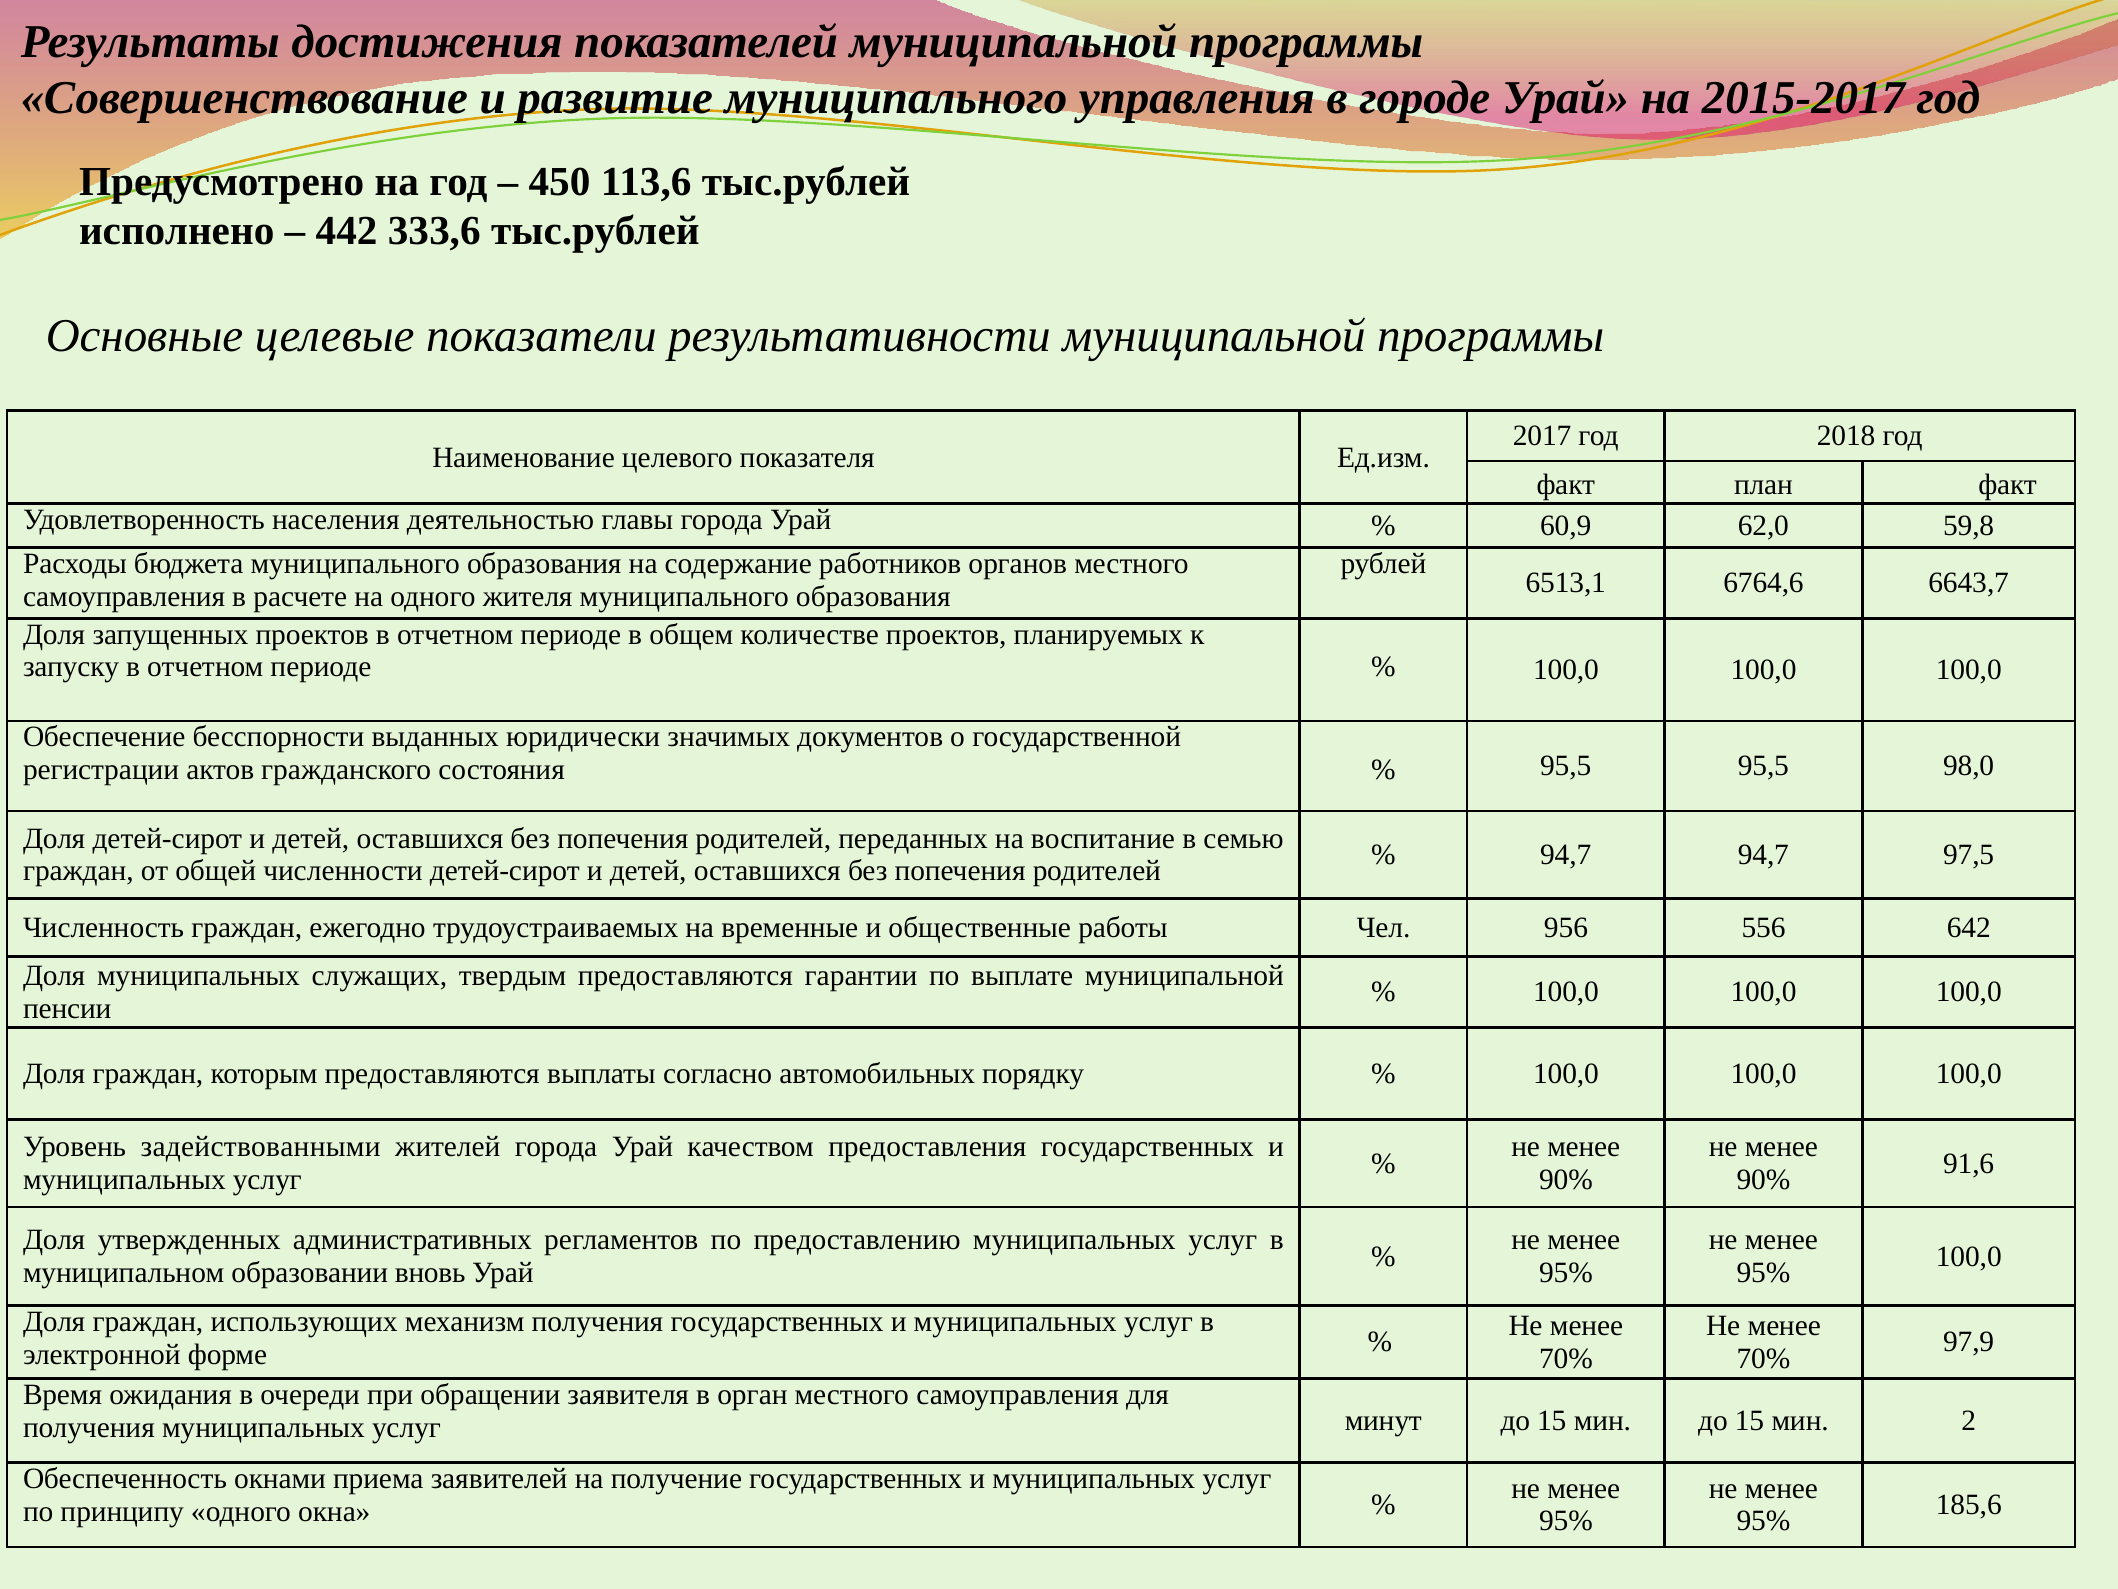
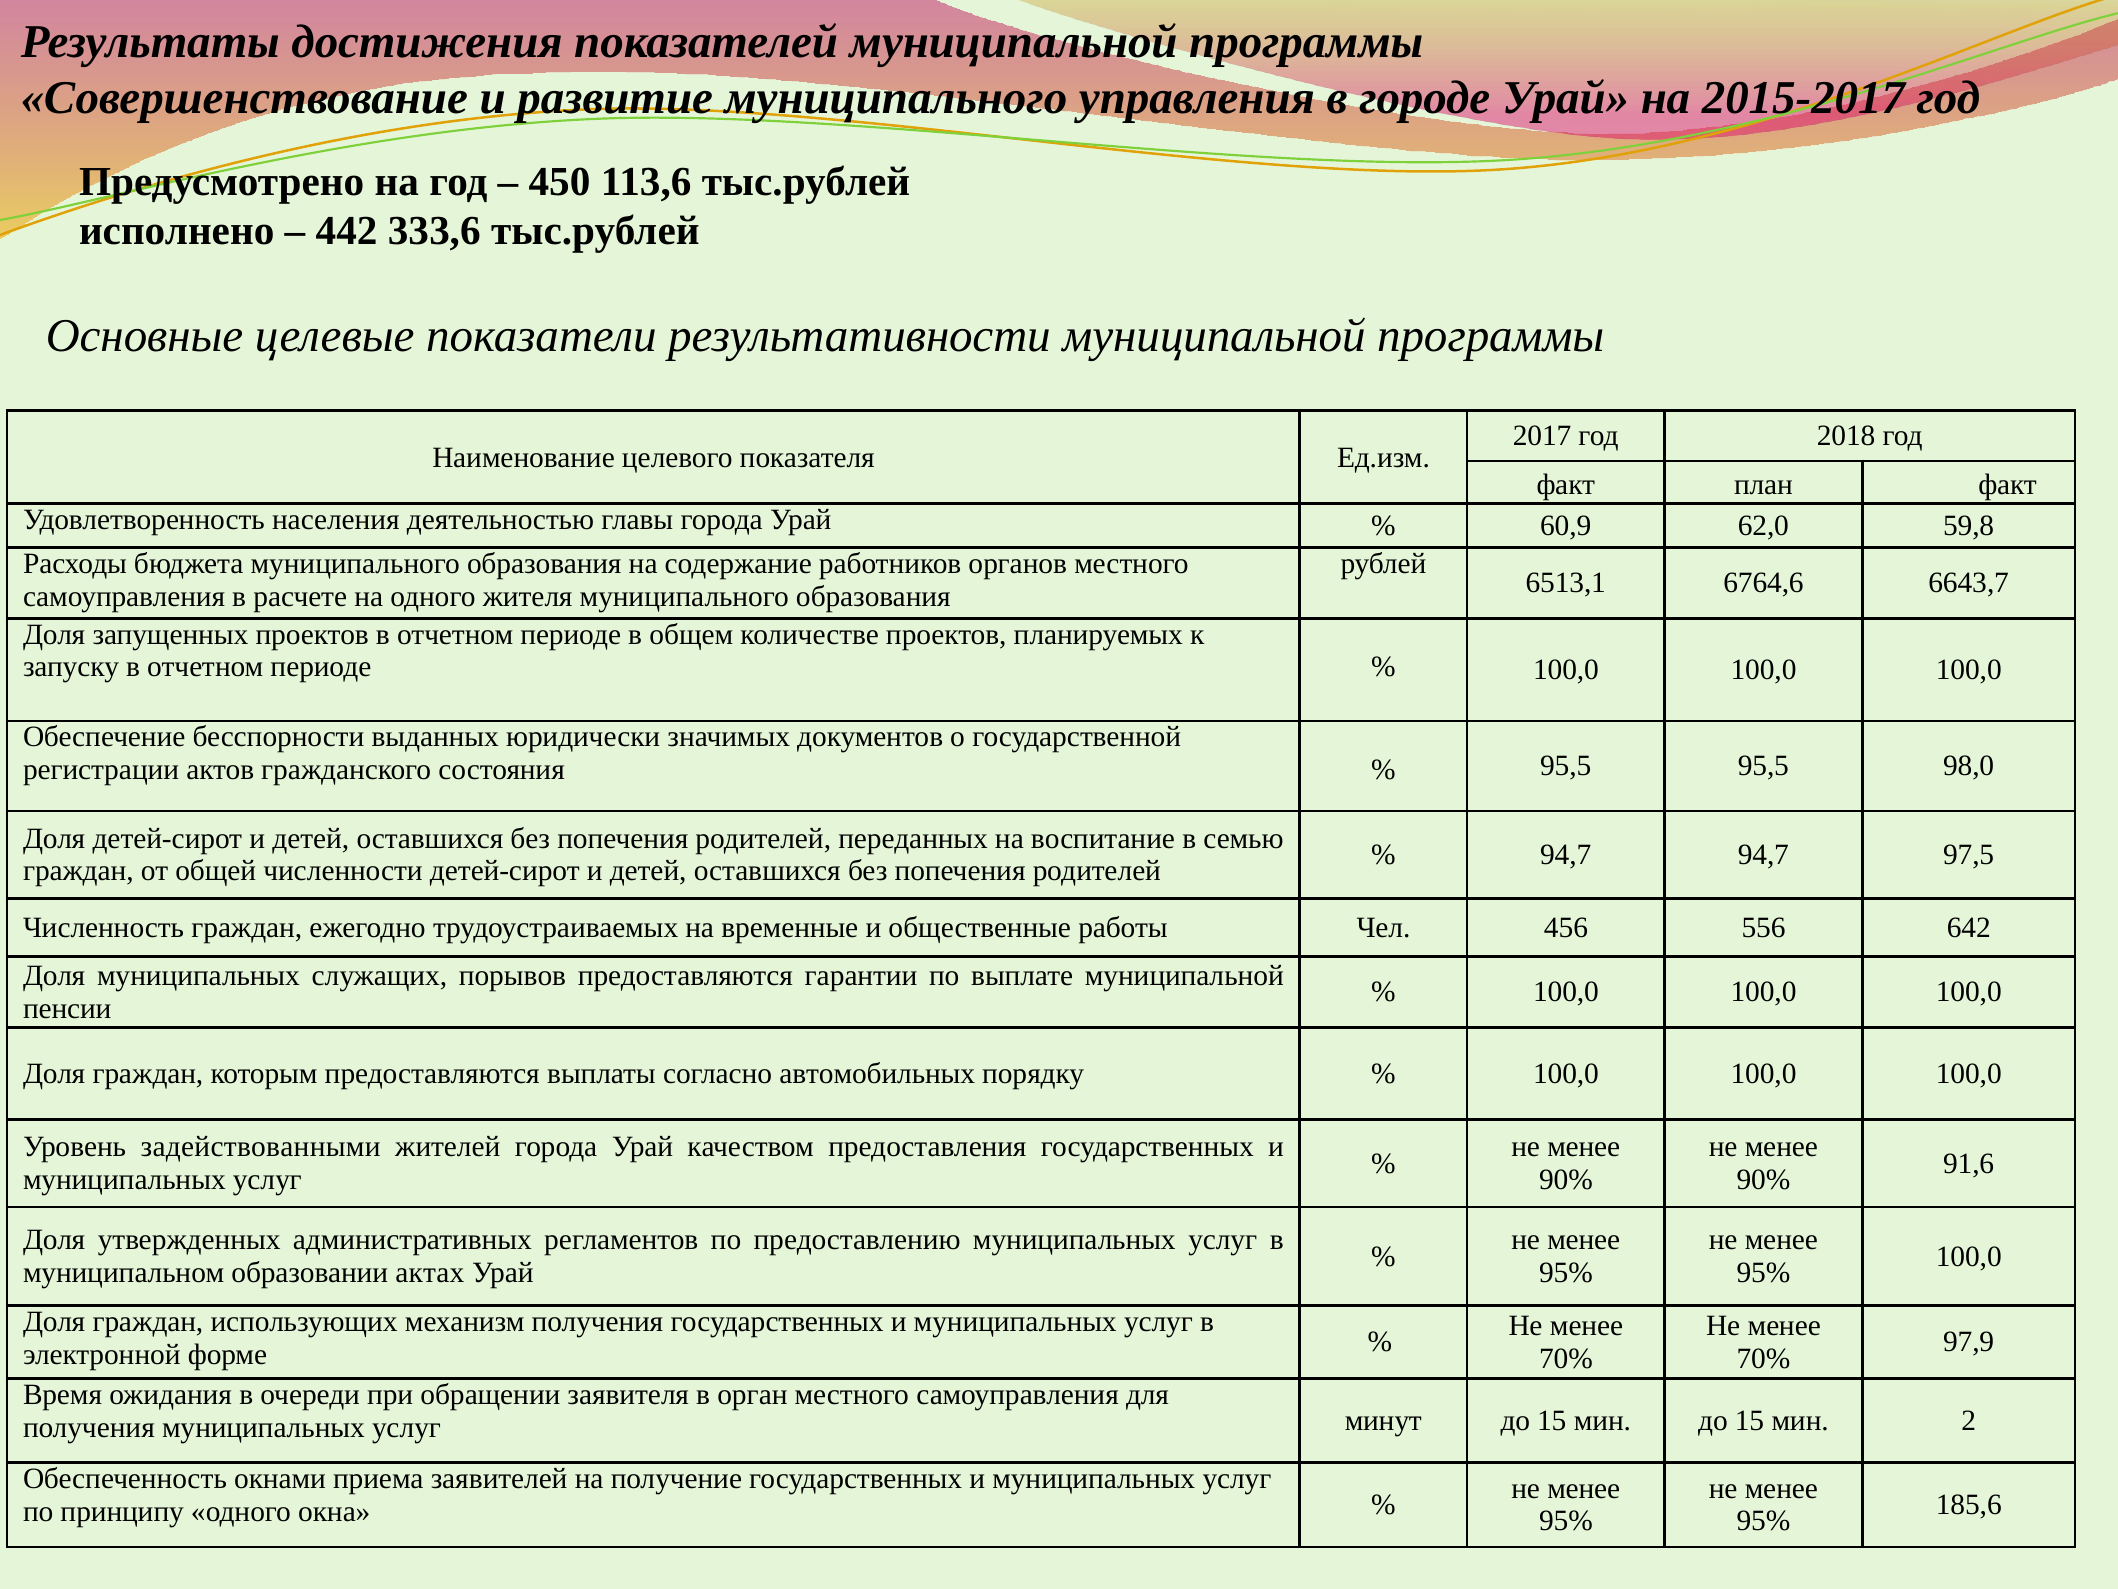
956: 956 -> 456 (1566, 927)
твердым: твердым -> порывов (512, 976)
вновь: вновь -> актах (430, 1272)
